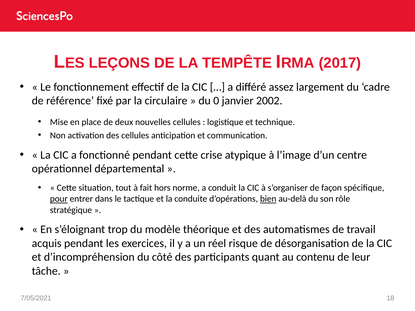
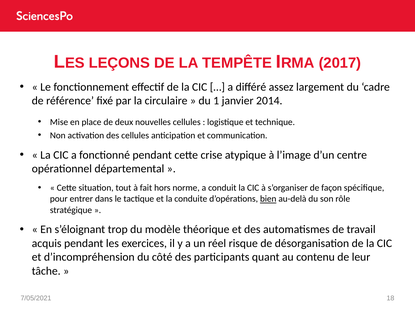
0: 0 -> 1 (216, 101)
2002: 2002 -> 2014 (269, 101)
pour underline: present -> none (59, 199)
